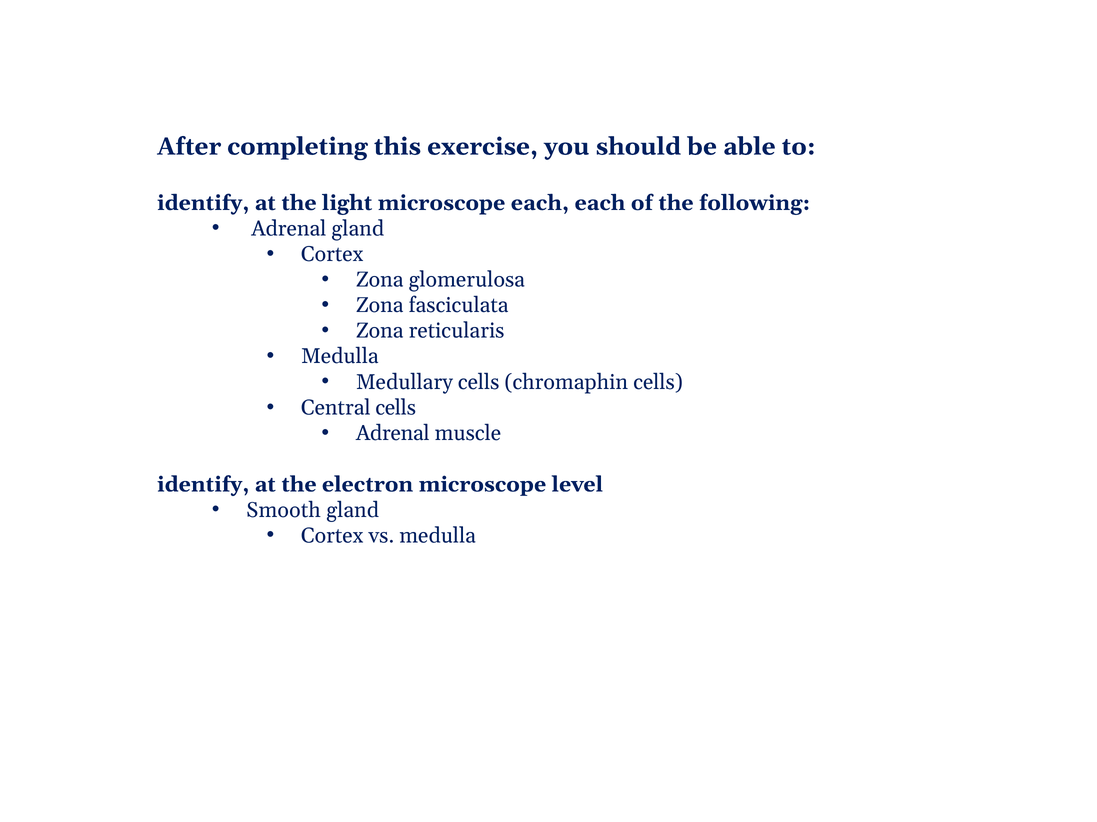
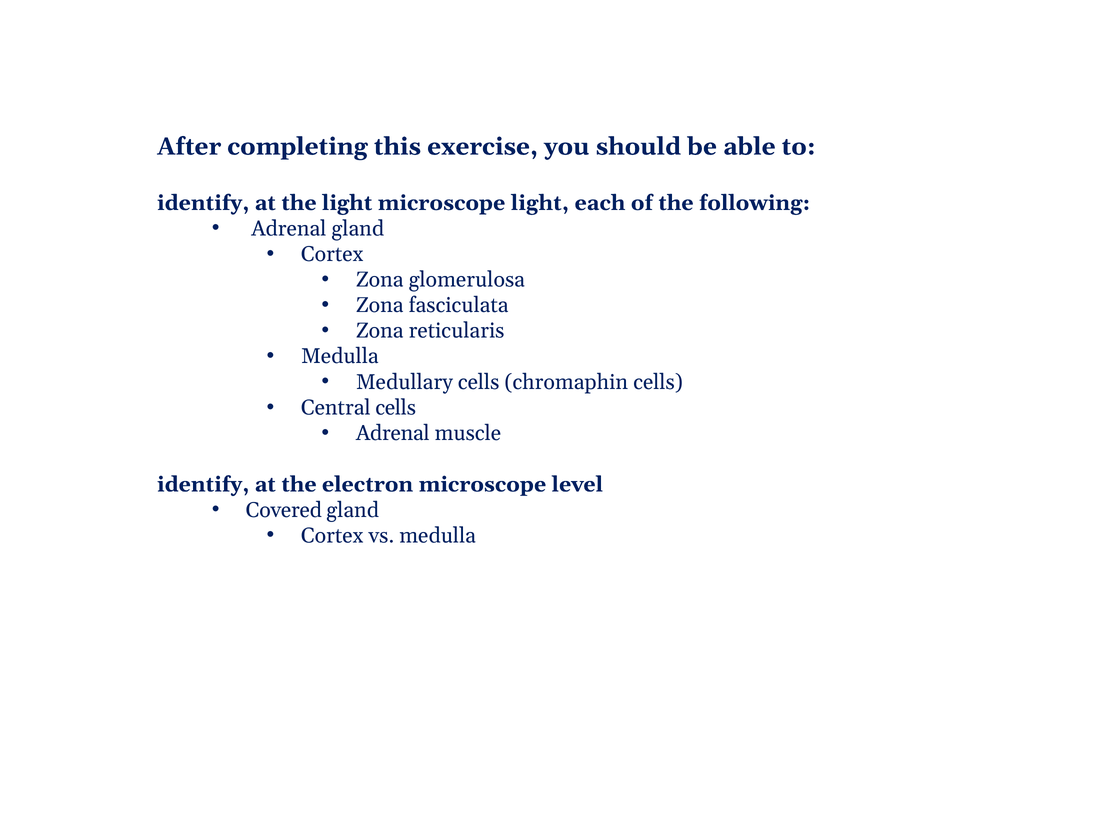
microscope each: each -> light (540, 203)
Smooth: Smooth -> Covered (284, 510)
